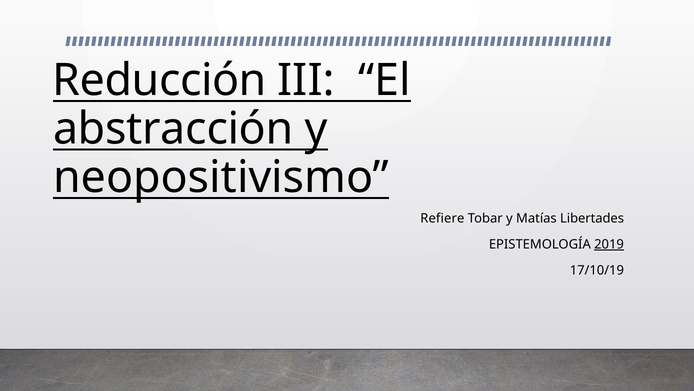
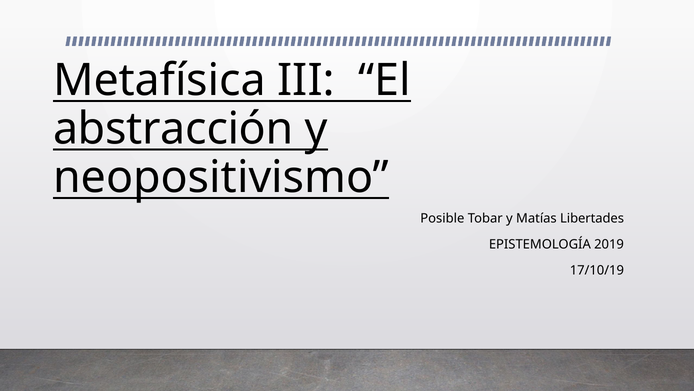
Reducción: Reducción -> Metafísica (159, 81)
Refiere: Refiere -> Posible (442, 218)
2019 underline: present -> none (609, 244)
